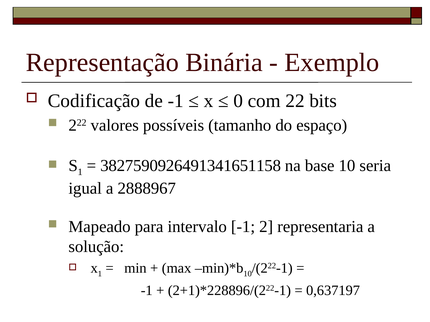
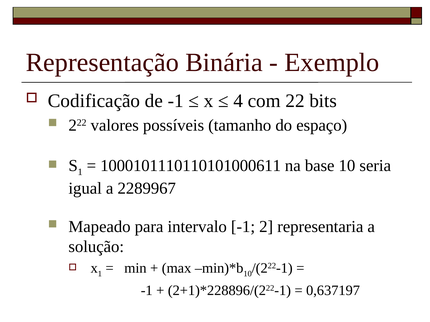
0: 0 -> 4 (238, 101)
3827590926491341651158: 3827590926491341651158 -> 1000101110110101000611 (191, 166)
2888967: 2888967 -> 2289967 (147, 189)
